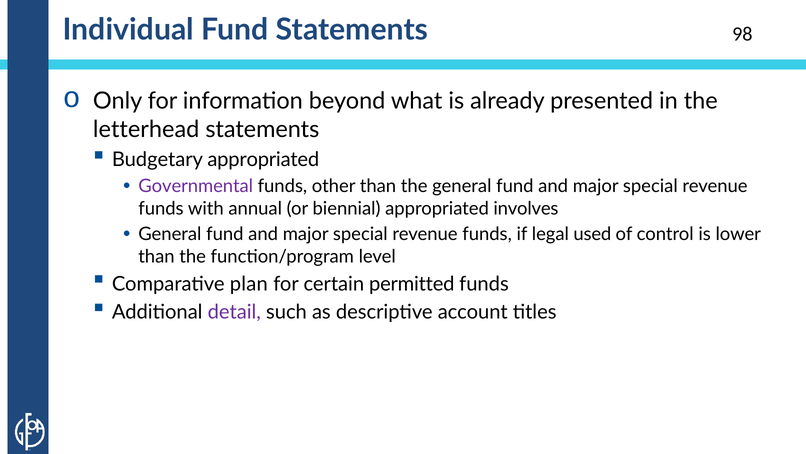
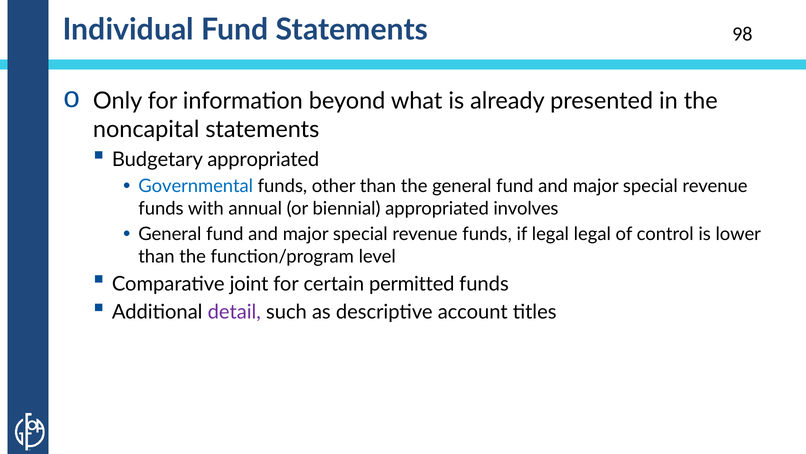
letterhead: letterhead -> noncapital (146, 129)
Governmental colour: purple -> blue (196, 186)
legal used: used -> legal (592, 234)
plan: plan -> joint (249, 283)
